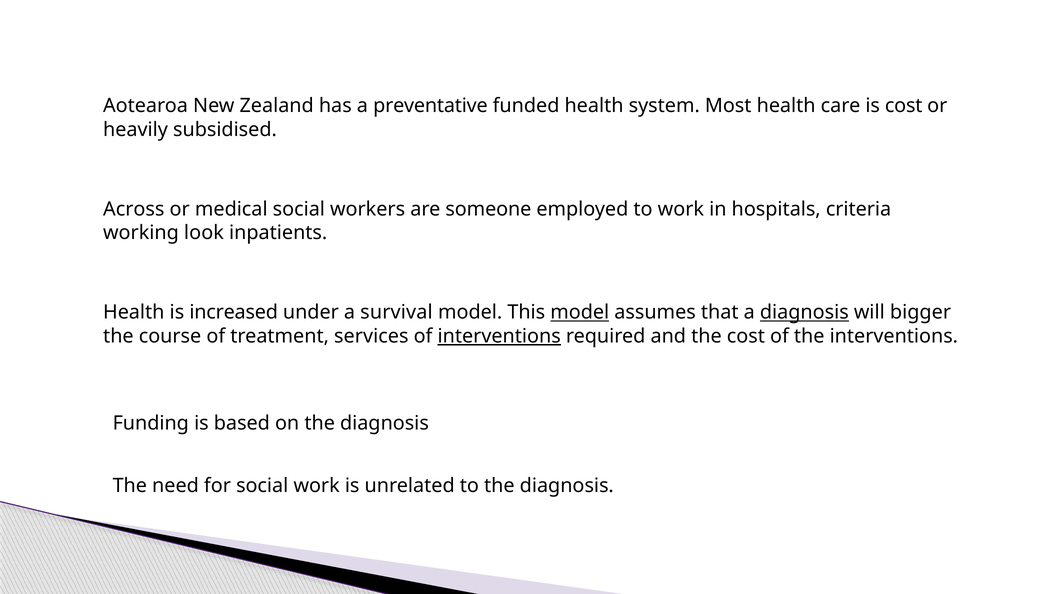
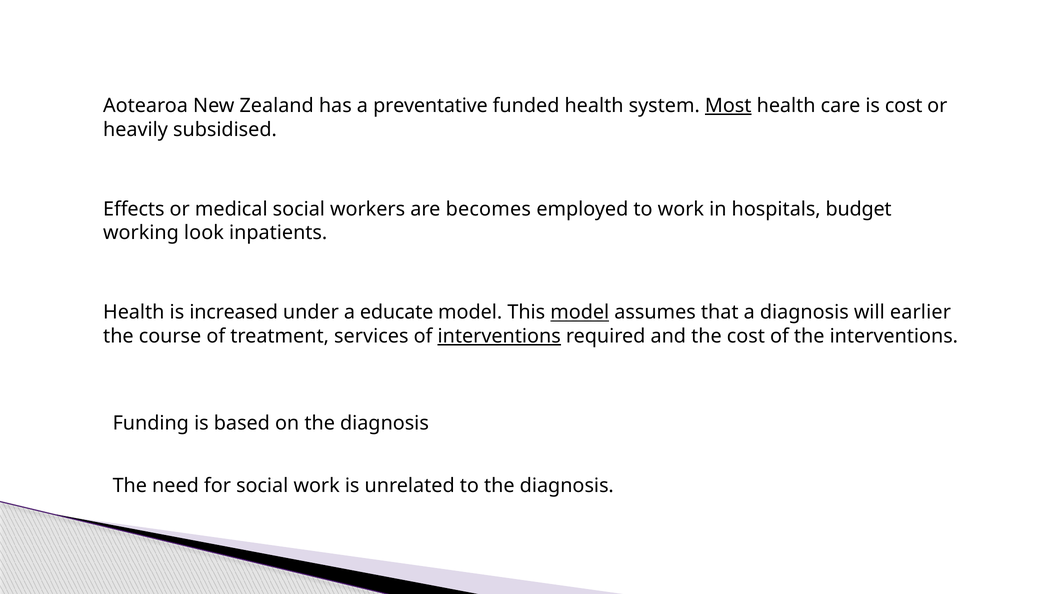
Most underline: none -> present (728, 106)
Across: Across -> Effects (134, 209)
someone: someone -> becomes (488, 209)
criteria: criteria -> budget (859, 209)
survival: survival -> educate (397, 312)
diagnosis underline: present -> none (804, 312)
bigger: bigger -> earlier (920, 312)
